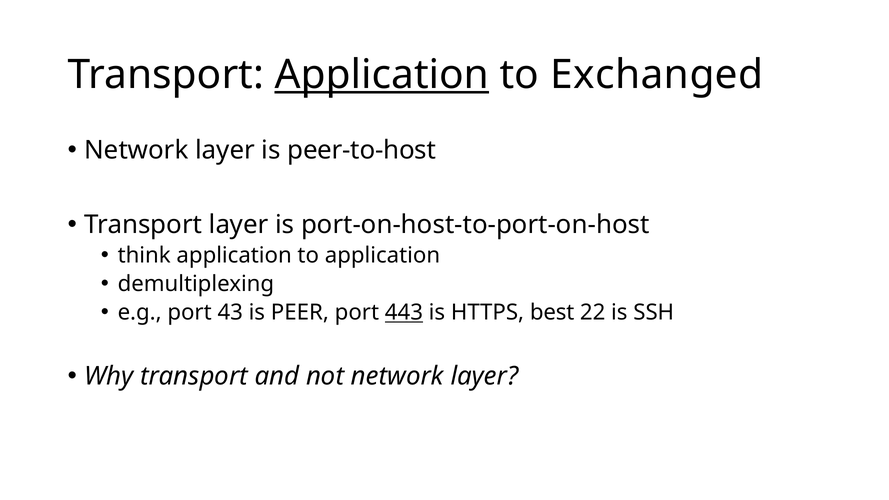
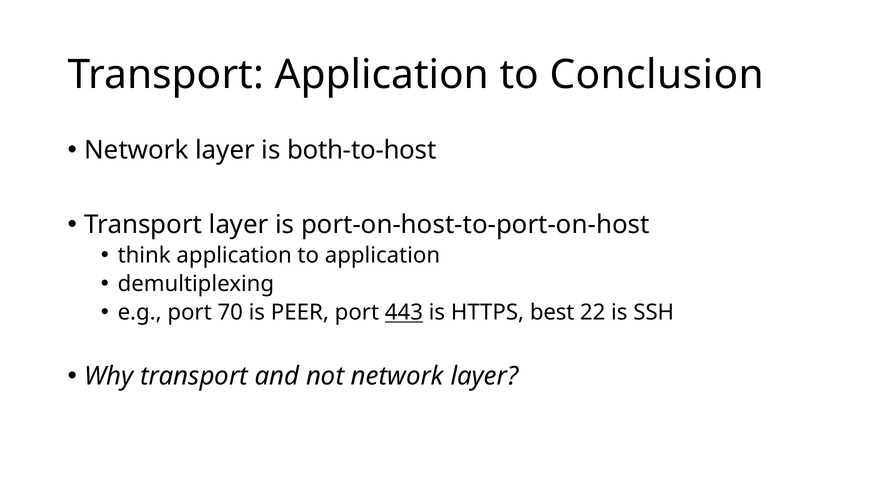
Application underline: present -> none (382, 75)
Exchanged: Exchanged -> Conclusion (657, 75)
peer-to-host: peer-to-host -> both-to-host (362, 150)
43: 43 -> 70 (230, 312)
